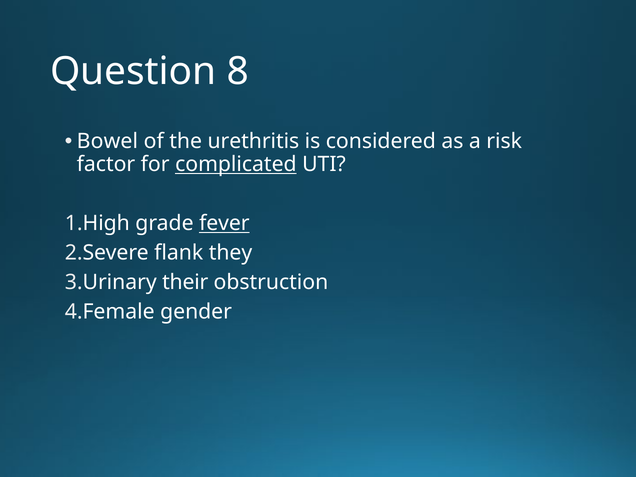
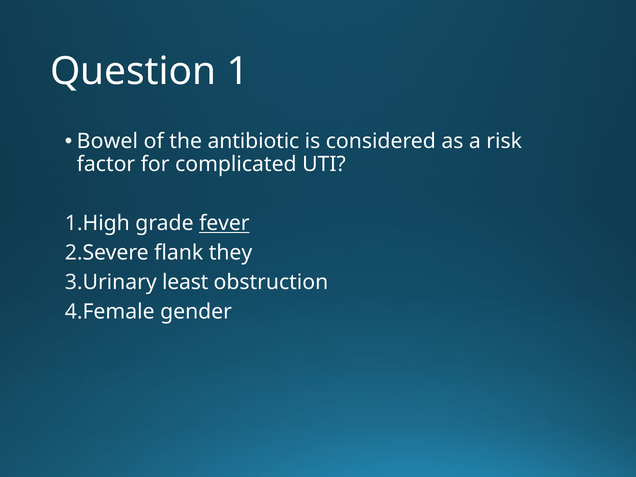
8: 8 -> 1 (238, 71)
urethritis: urethritis -> antibiotic (253, 141)
complicated underline: present -> none (236, 164)
their: their -> least (185, 282)
